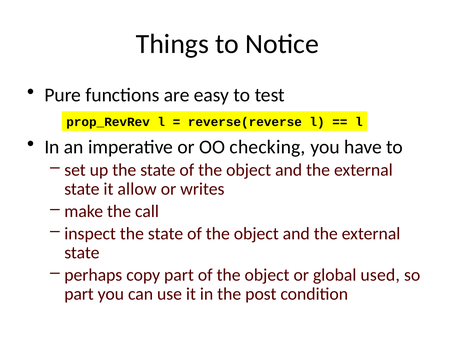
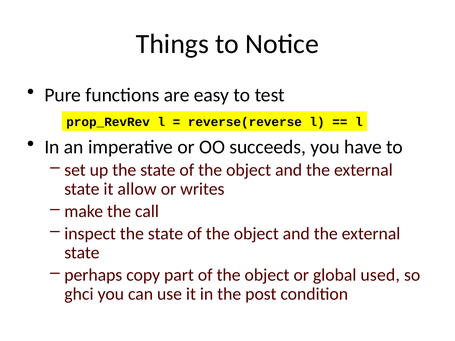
checking: checking -> succeeds (268, 147)
part: part -> ghci (79, 294)
